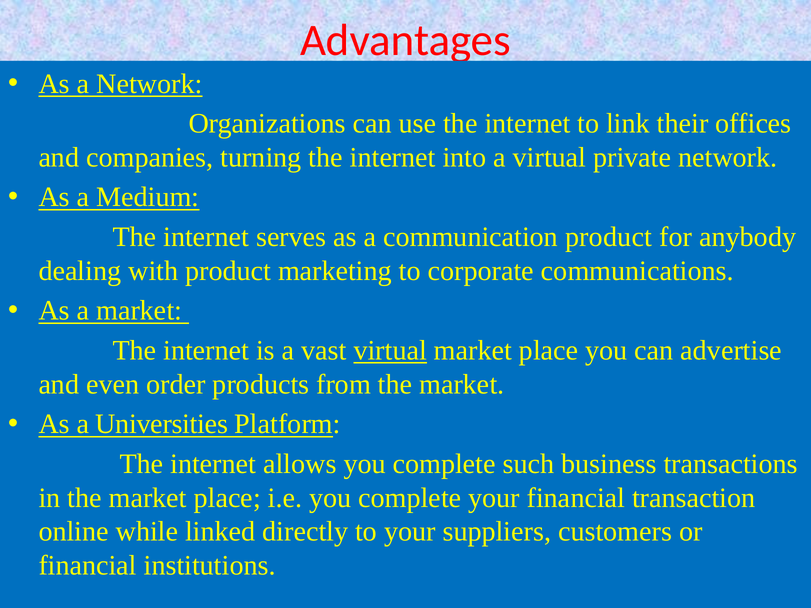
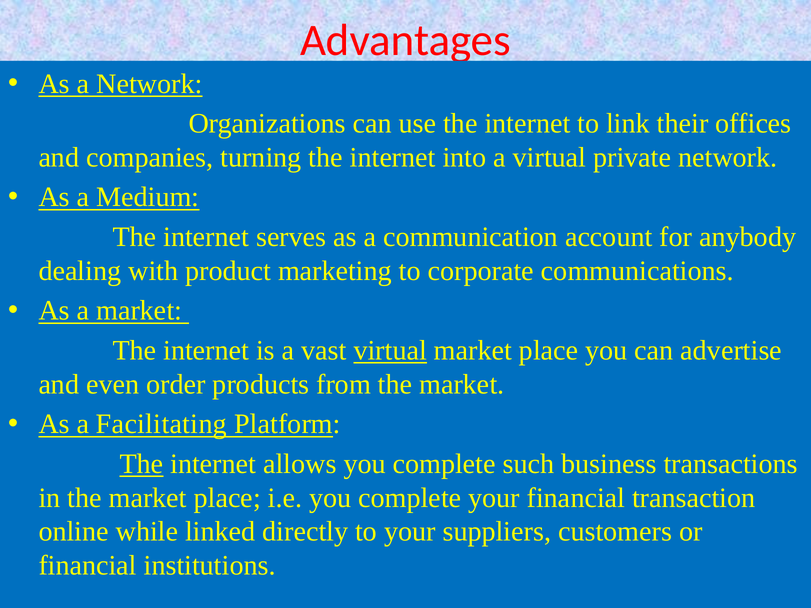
communication product: product -> account (609, 237)
Universities: Universities -> Facilitating (161, 424)
The underline: none -> present (142, 464)
